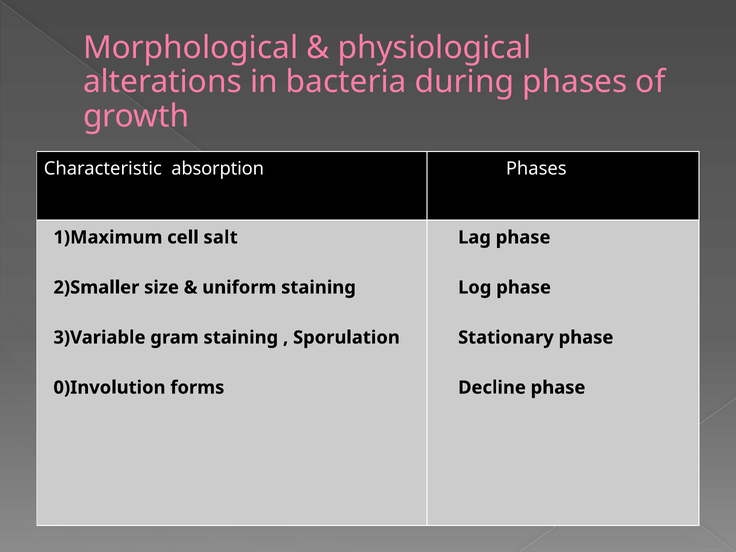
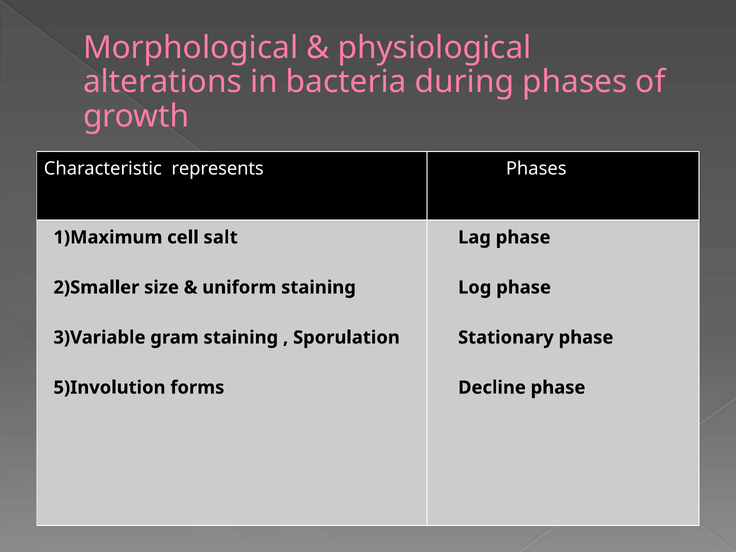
absorption: absorption -> represents (218, 169)
0)Involution: 0)Involution -> 5)Involution (109, 388)
